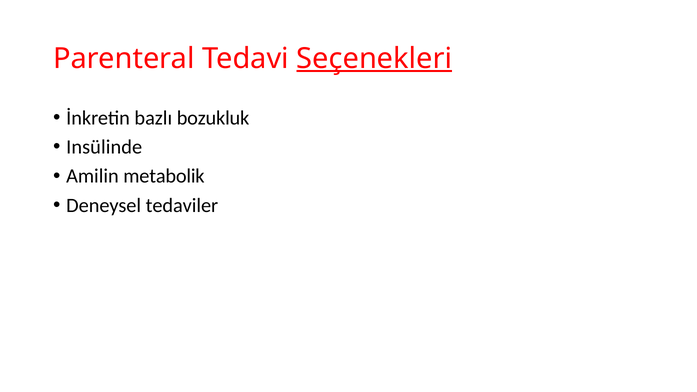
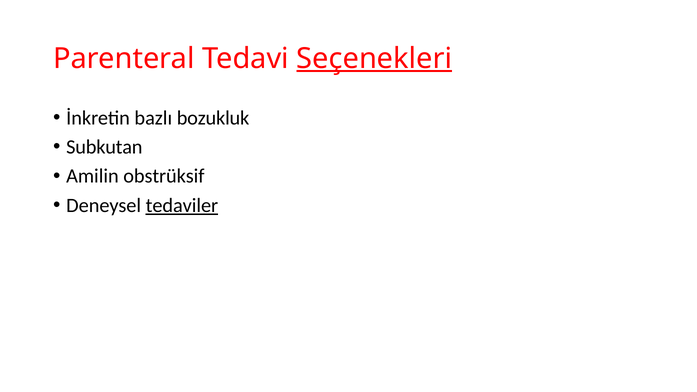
Insülinde: Insülinde -> Subkutan (104, 147)
metabolik: metabolik -> obstrüksif (164, 176)
tedaviler underline: none -> present (182, 206)
